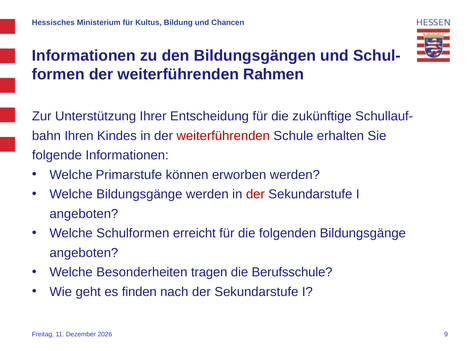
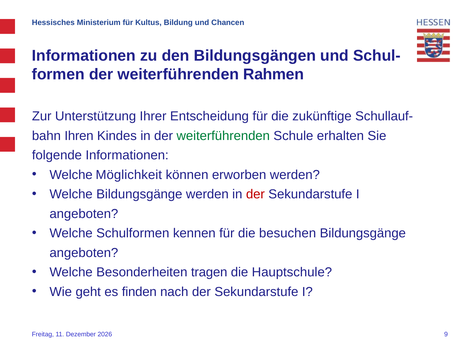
weiterführenden colour: red -> green (223, 136)
Primarstufe: Primarstufe -> Möglichkeit (129, 175)
erreicht: erreicht -> kennen (194, 233)
folgenden: folgenden -> besuchen (288, 233)
Berufsschule: Berufsschule -> Hauptschule (292, 272)
